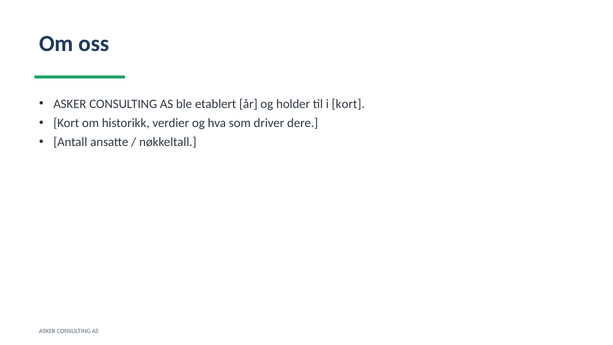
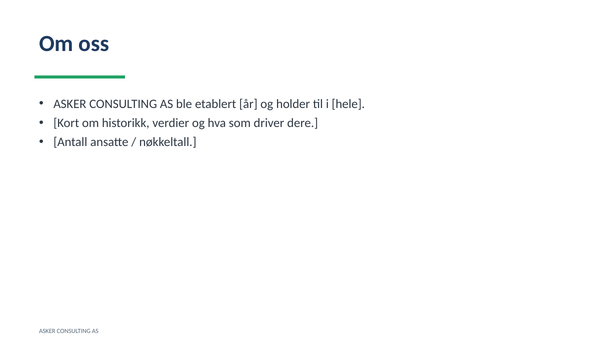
i kort: kort -> hele (348, 104)
